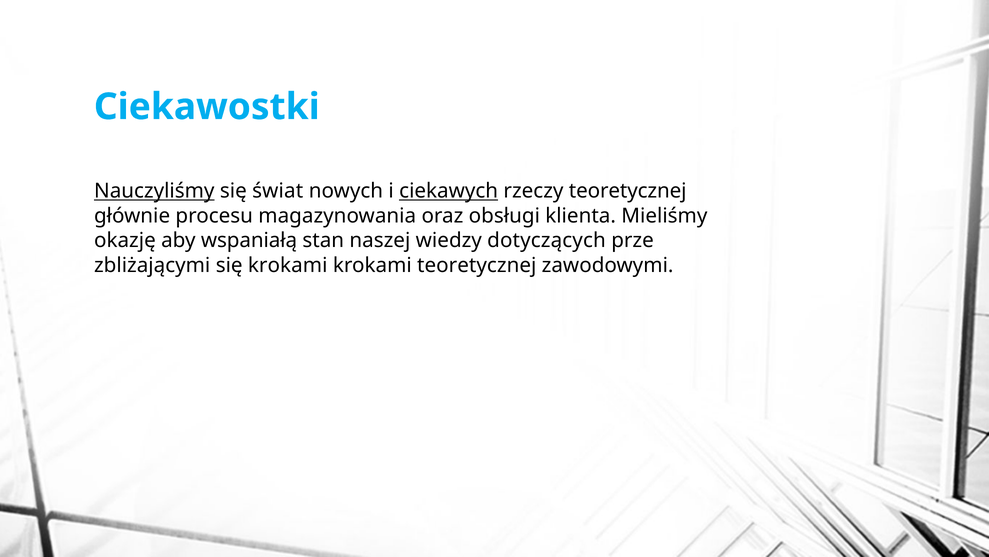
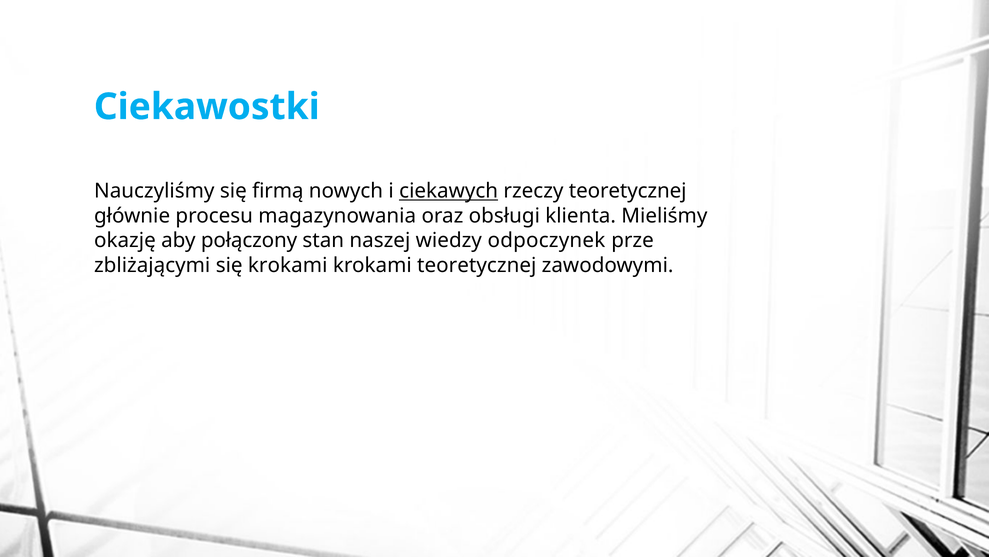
Nauczyliśmy underline: present -> none (154, 191)
świat: świat -> firmą (278, 191)
wspaniałą: wspaniałą -> połączony (249, 240)
dotyczących: dotyczących -> odpoczynek (546, 240)
